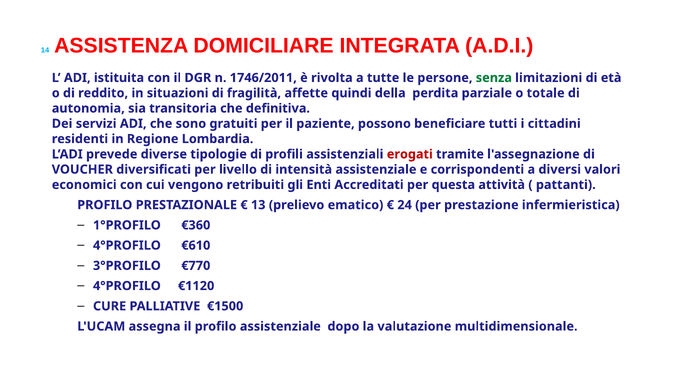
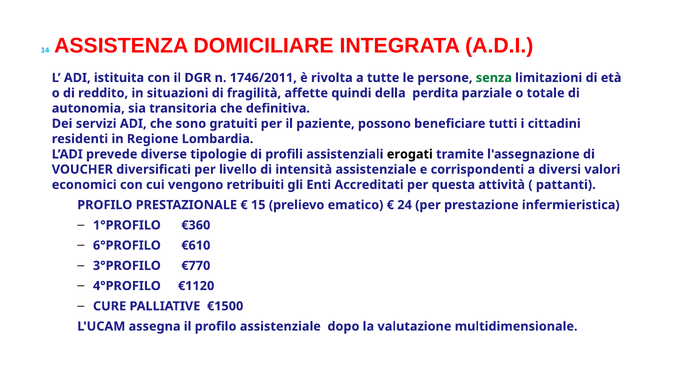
erogati colour: red -> black (410, 154)
13: 13 -> 15 (258, 205)
4°PROFILO: 4°PROFILO -> 6°PROFILO (127, 245)
